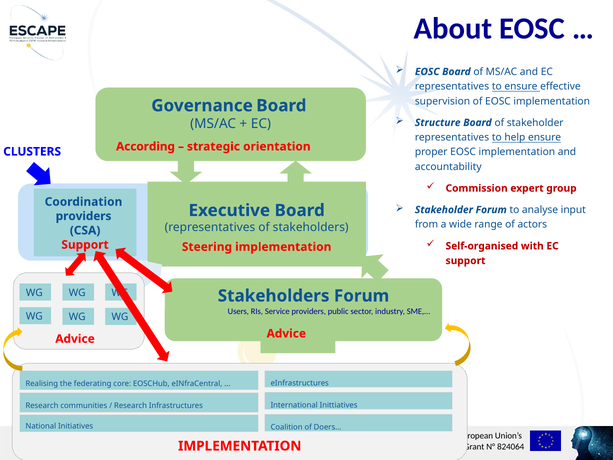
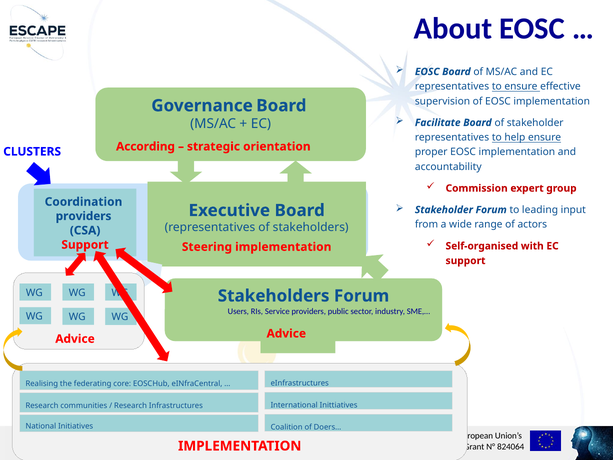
Structure: Structure -> Facilitate (438, 123)
analyse: analyse -> leading (540, 210)
